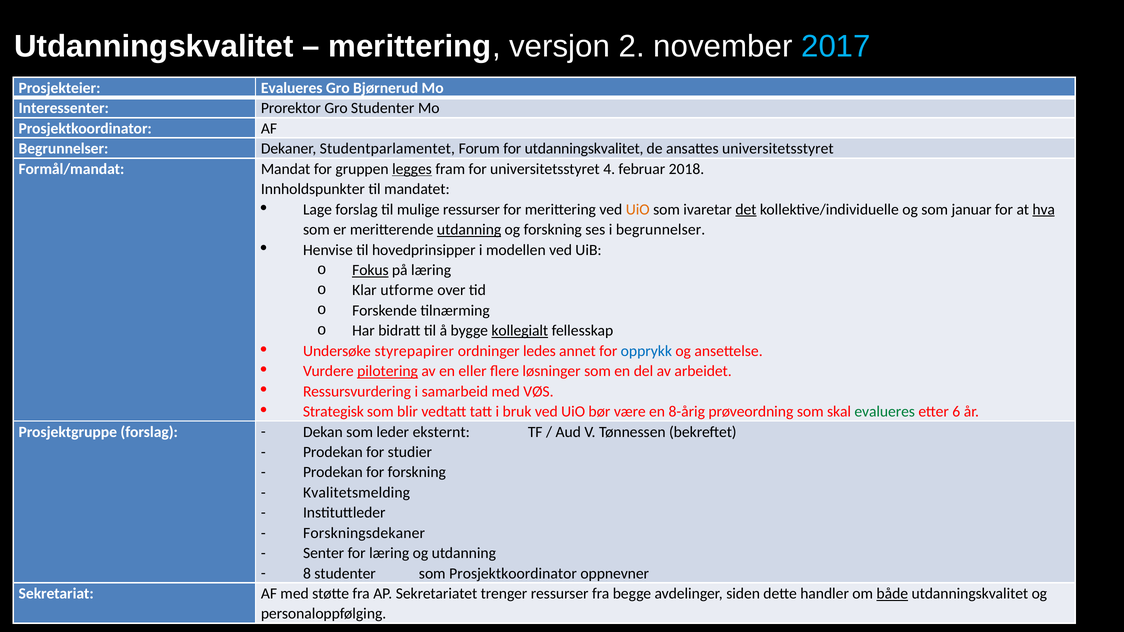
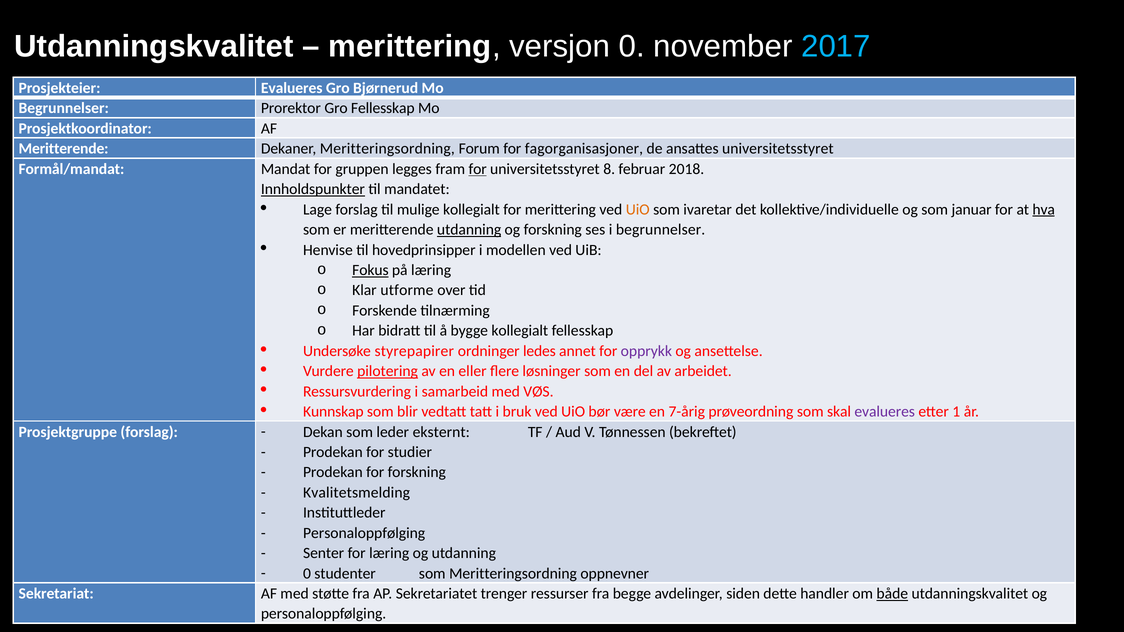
versjon 2: 2 -> 0 (632, 46)
Interessenter: Interessenter -> Begrunnelser (64, 108)
Gro Studenter: Studenter -> Fellesskap (383, 108)
Begrunnelser: Begrunnelser -> Meritterende (64, 149)
Dekaner Studentparlamentet: Studentparlamentet -> Meritteringsordning (387, 149)
for utdanningskvalitet: utdanningskvalitet -> fagorganisasjoner (584, 149)
legges underline: present -> none (412, 169)
for underline: none -> present (478, 169)
4: 4 -> 8 (609, 169)
Innholdspunkter underline: none -> present (313, 189)
mulige ressurser: ressurser -> kollegialt (471, 210)
det underline: present -> none (746, 210)
kollegialt underline: present -> none (520, 331)
opprykk colour: blue -> purple (646, 351)
Strategisk: Strategisk -> Kunnskap (333, 412)
8-årig: 8-årig -> 7-årig (687, 412)
evalueres colour: green -> purple (885, 412)
6: 6 -> 1 (956, 412)
Forskningsdekaner: Forskningsdekaner -> Personaloppfølging (364, 533)
8: 8 -> 0 (307, 574)
som Prosjektkoordinator: Prosjektkoordinator -> Meritteringsordning (513, 574)
